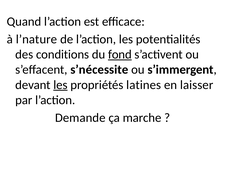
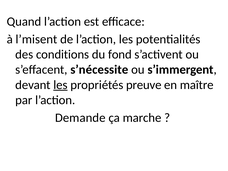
l’nature: l’nature -> l’misent (37, 39)
fond underline: present -> none (120, 54)
latines: latines -> preuve (144, 85)
laisser: laisser -> maître (197, 85)
